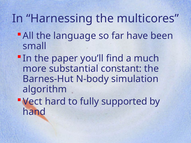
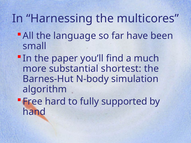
constant: constant -> shortest (121, 69)
Vect: Vect -> Free (33, 102)
